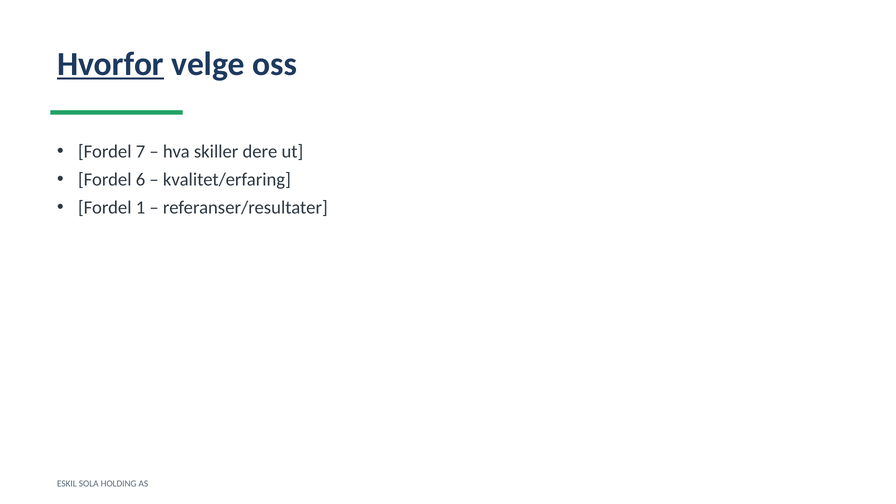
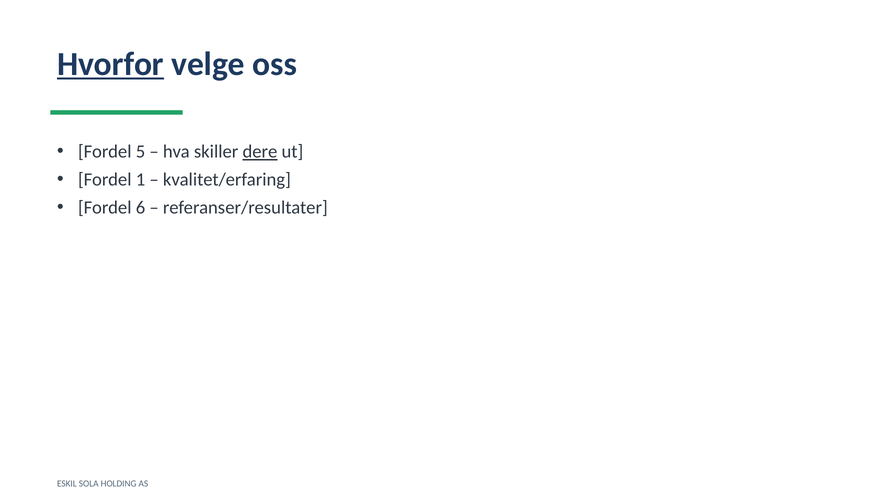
7: 7 -> 5 (141, 152)
dere underline: none -> present (260, 152)
6: 6 -> 1 (141, 180)
1: 1 -> 6 (141, 208)
